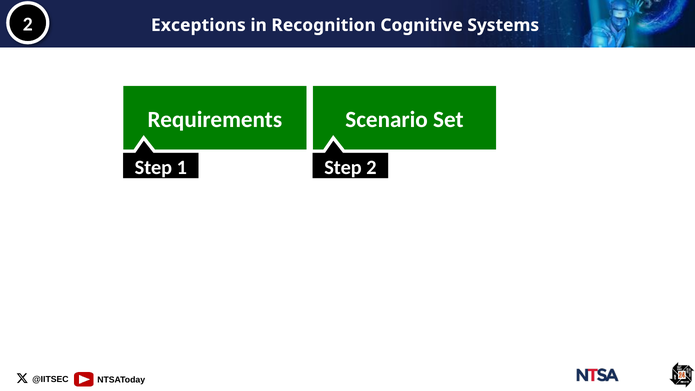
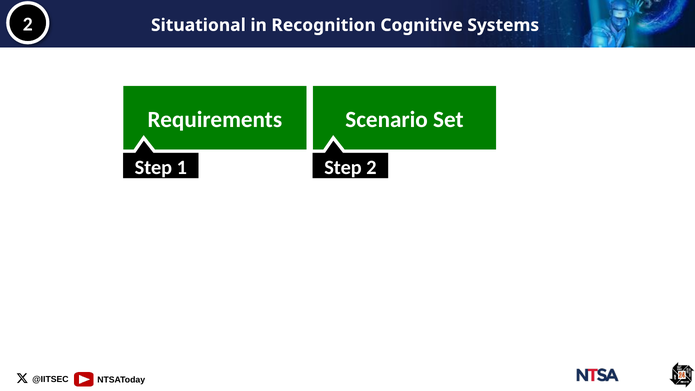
Exceptions: Exceptions -> Situational (198, 25)
